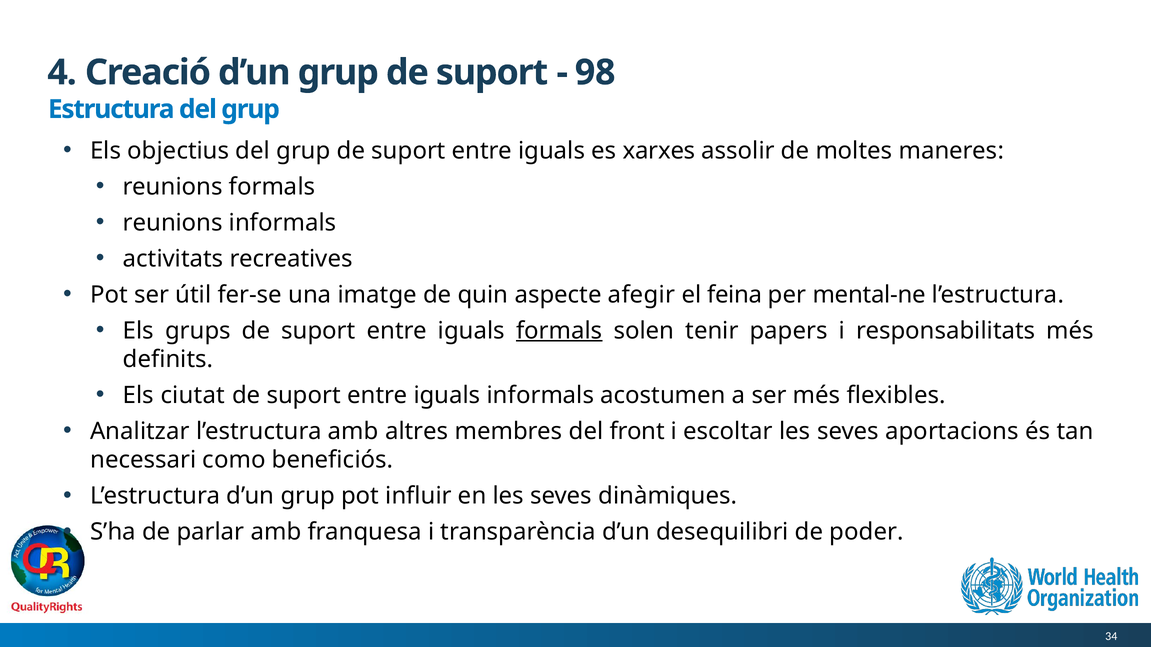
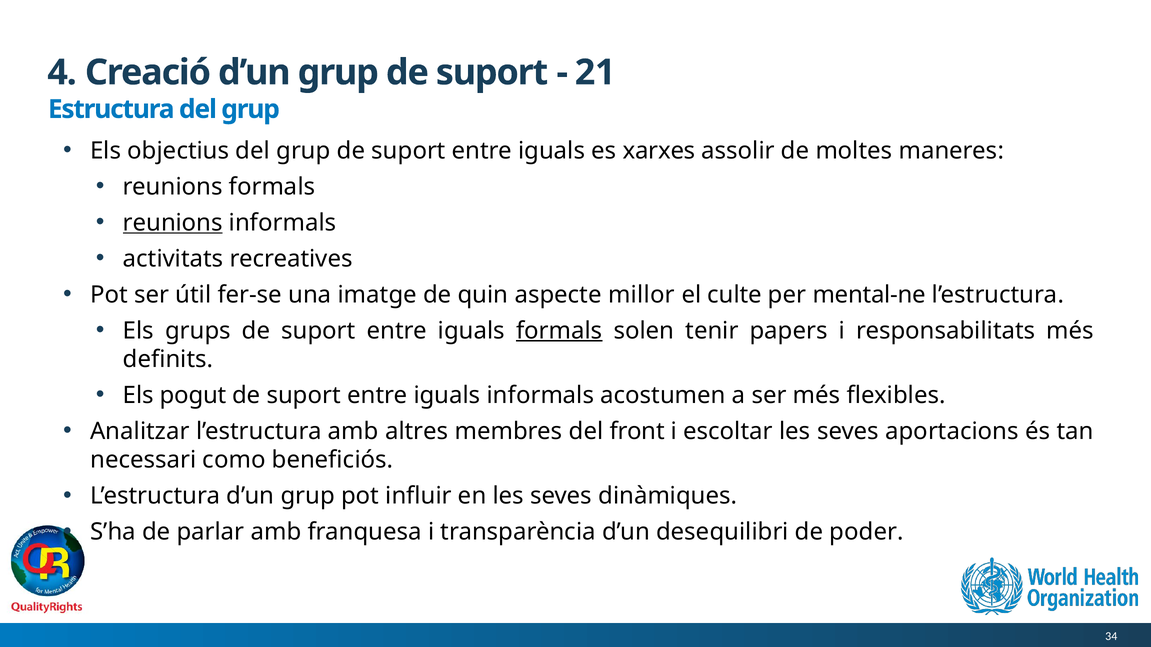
98: 98 -> 21 (595, 73)
reunions underline: none -> present (173, 223)
afegir: afegir -> millor (641, 295)
feina: feina -> culte (735, 295)
ciutat: ciutat -> pogut (193, 396)
